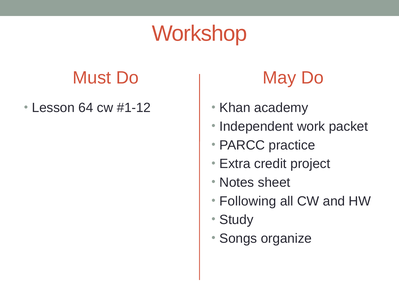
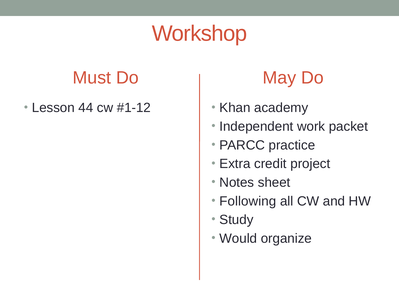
64: 64 -> 44 (86, 108)
Songs: Songs -> Would (238, 238)
